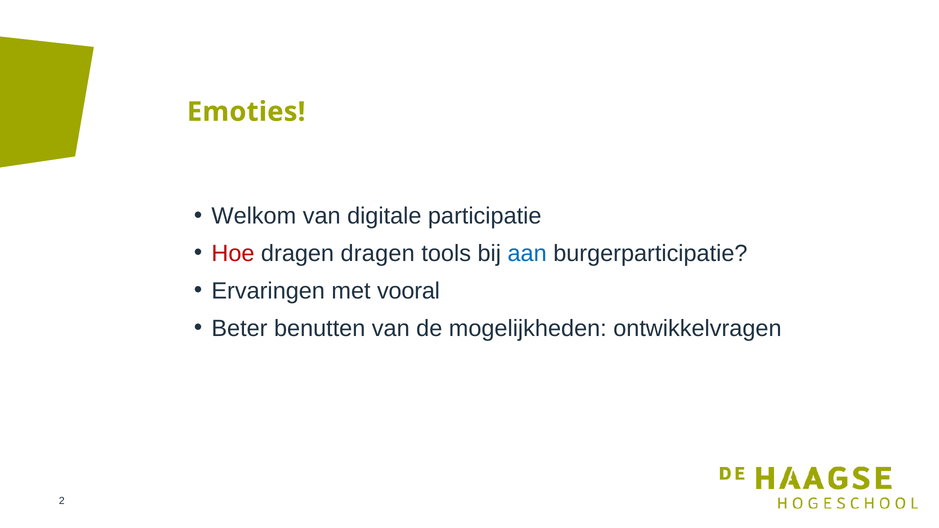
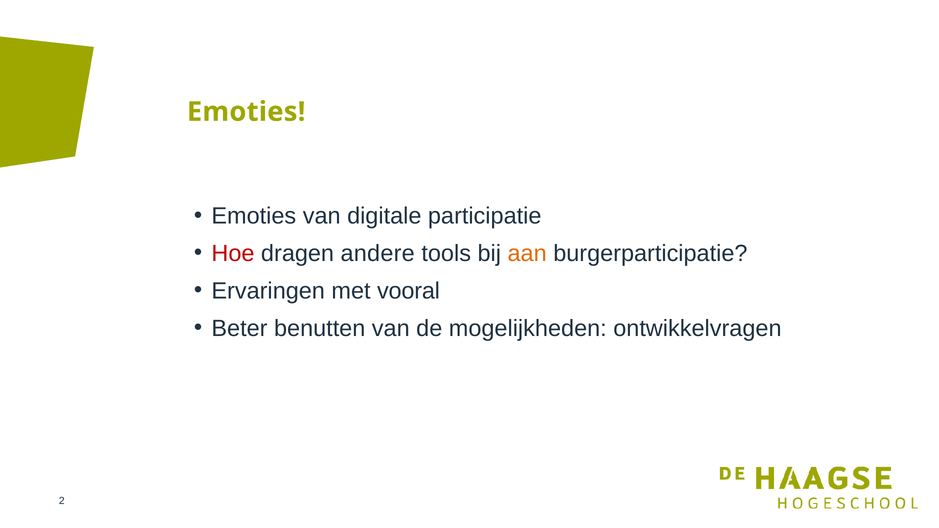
Welkom: Welkom -> Emoties (254, 216)
dragen dragen: dragen -> andere (378, 254)
aan colour: blue -> orange (527, 254)
